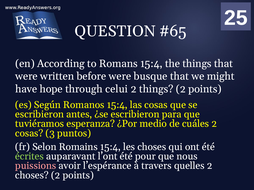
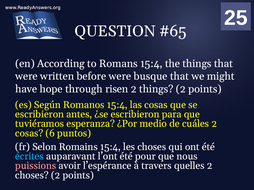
celui: celui -> risen (117, 89)
3: 3 -> 6 (50, 134)
écrites colour: light green -> light blue (29, 157)
